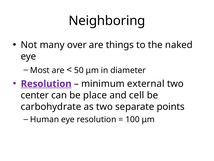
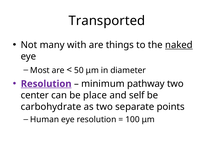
Neighboring: Neighboring -> Transported (107, 21)
over: over -> with (77, 45)
naked underline: none -> present (179, 45)
external: external -> pathway (146, 84)
cell: cell -> self (137, 95)
